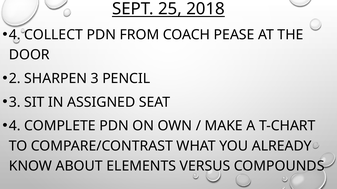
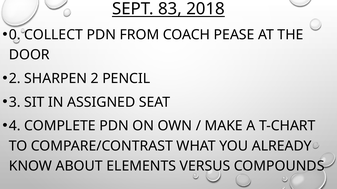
25: 25 -> 83 (170, 9)
4: 4 -> 0 (15, 35)
SHARPEN 3: 3 -> 2 (95, 79)
